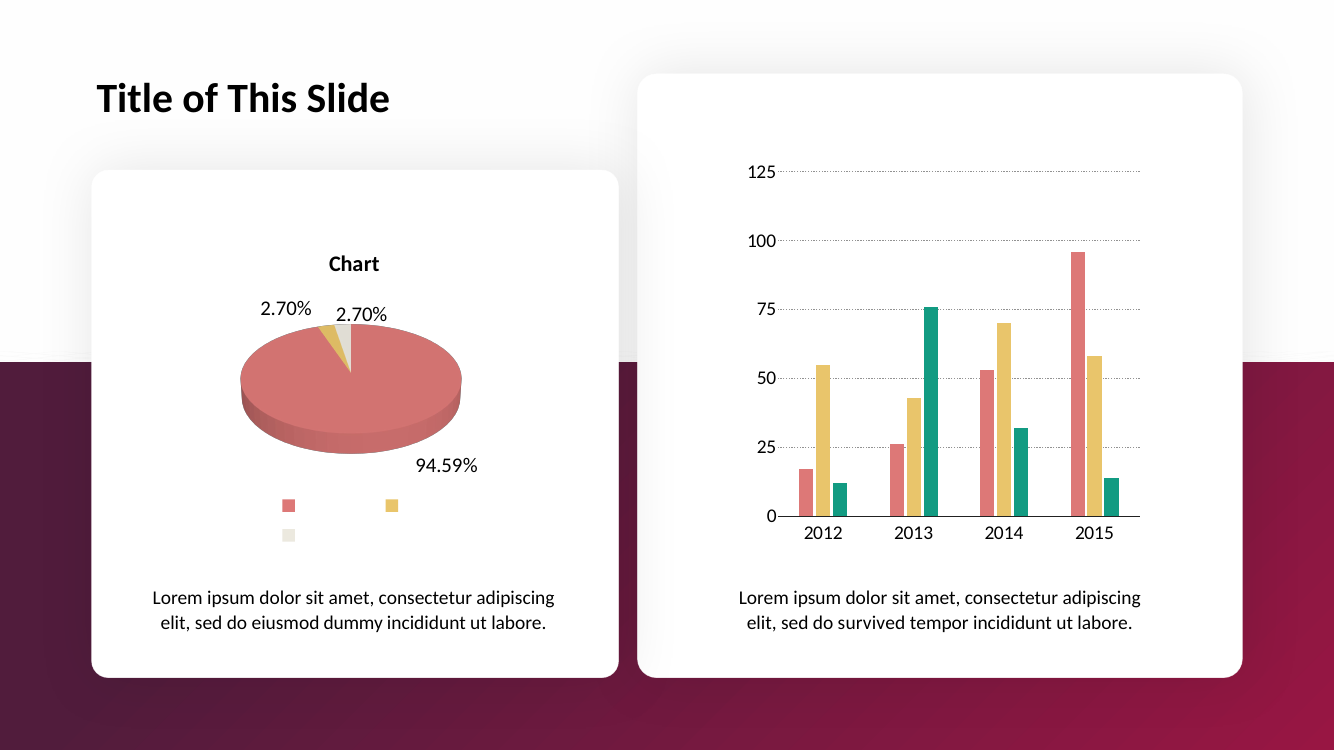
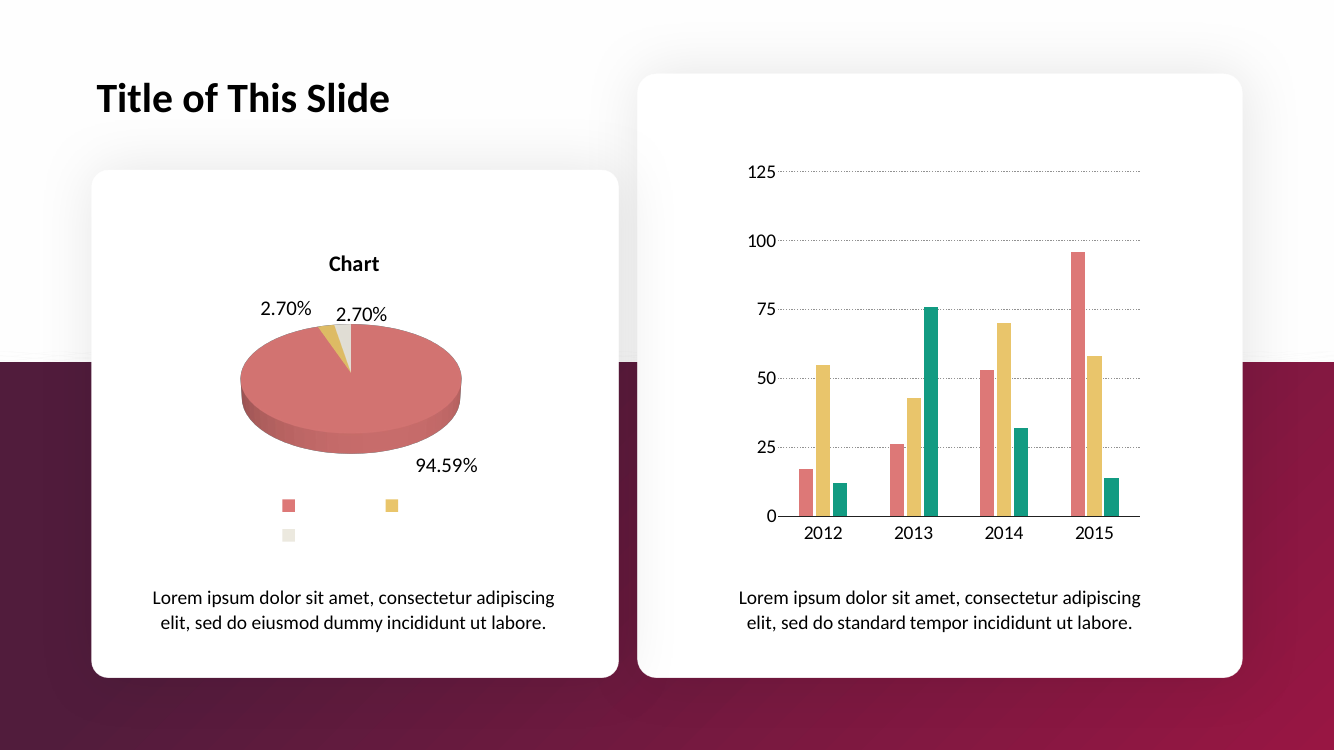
survived: survived -> standard (872, 624)
